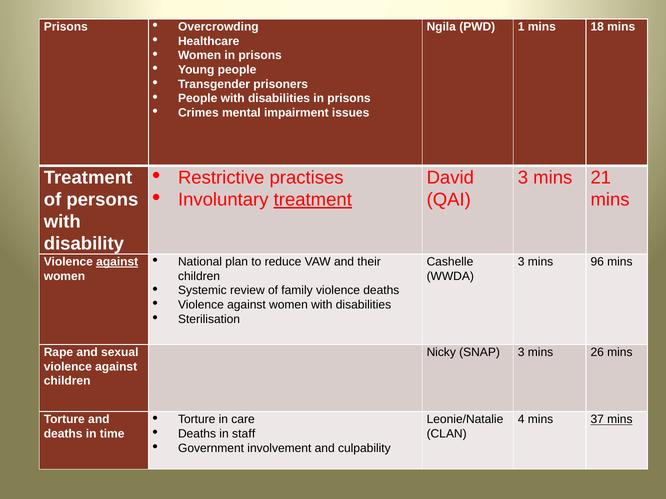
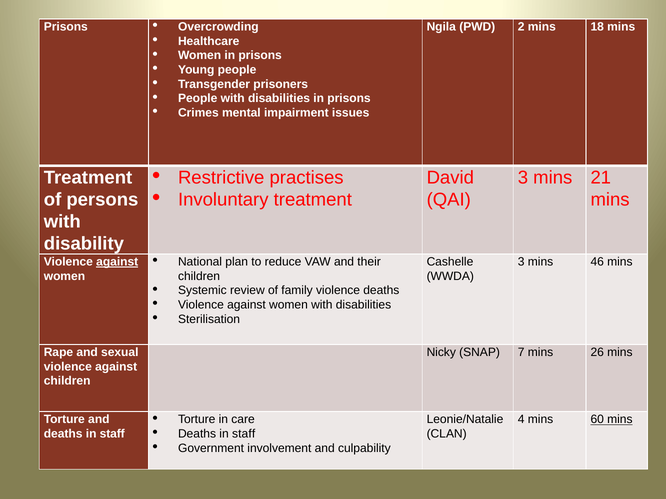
1: 1 -> 2 (521, 27)
treatment underline: present -> none (313, 200)
96: 96 -> 46 (597, 262)
SNAP 3: 3 -> 7 (521, 353)
37: 37 -> 60 (597, 420)
time: time -> staff (112, 434)
